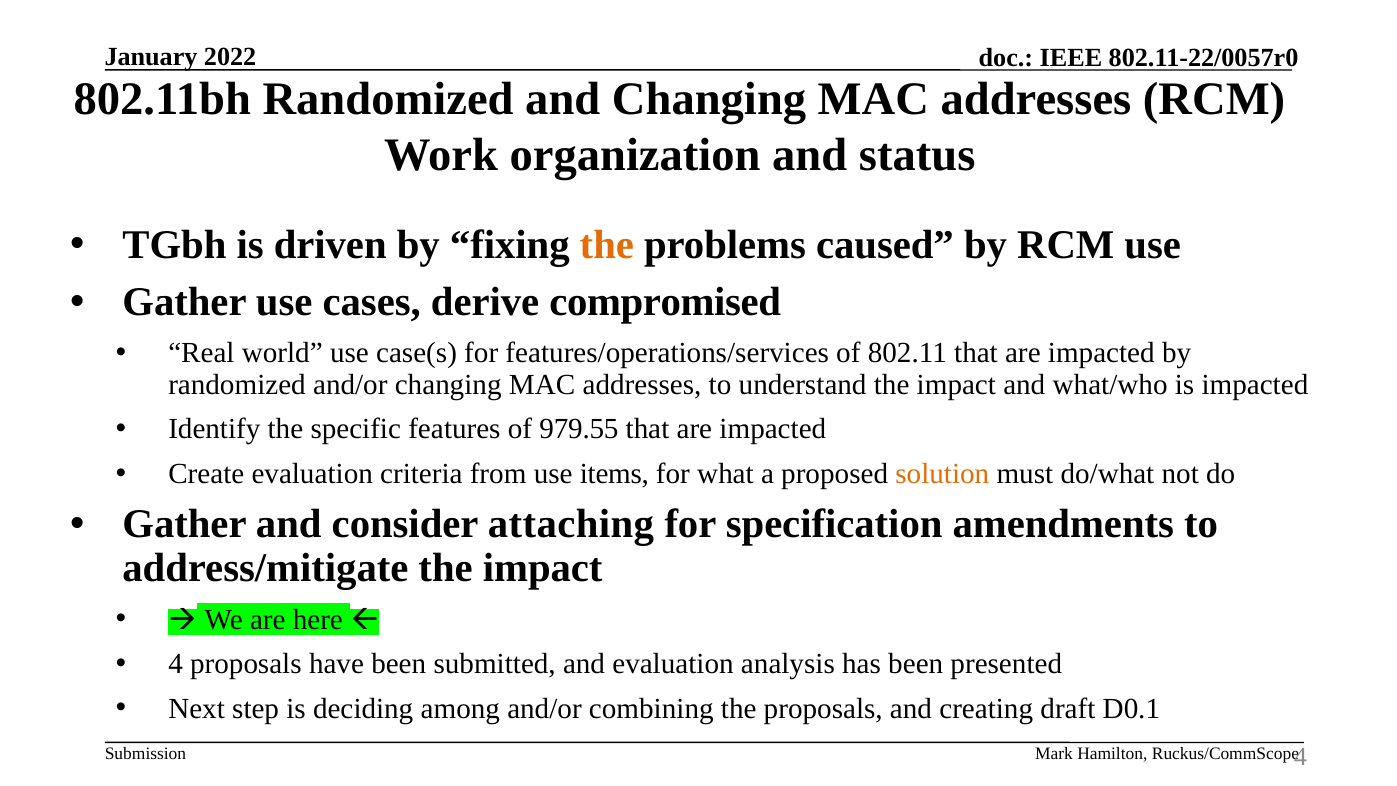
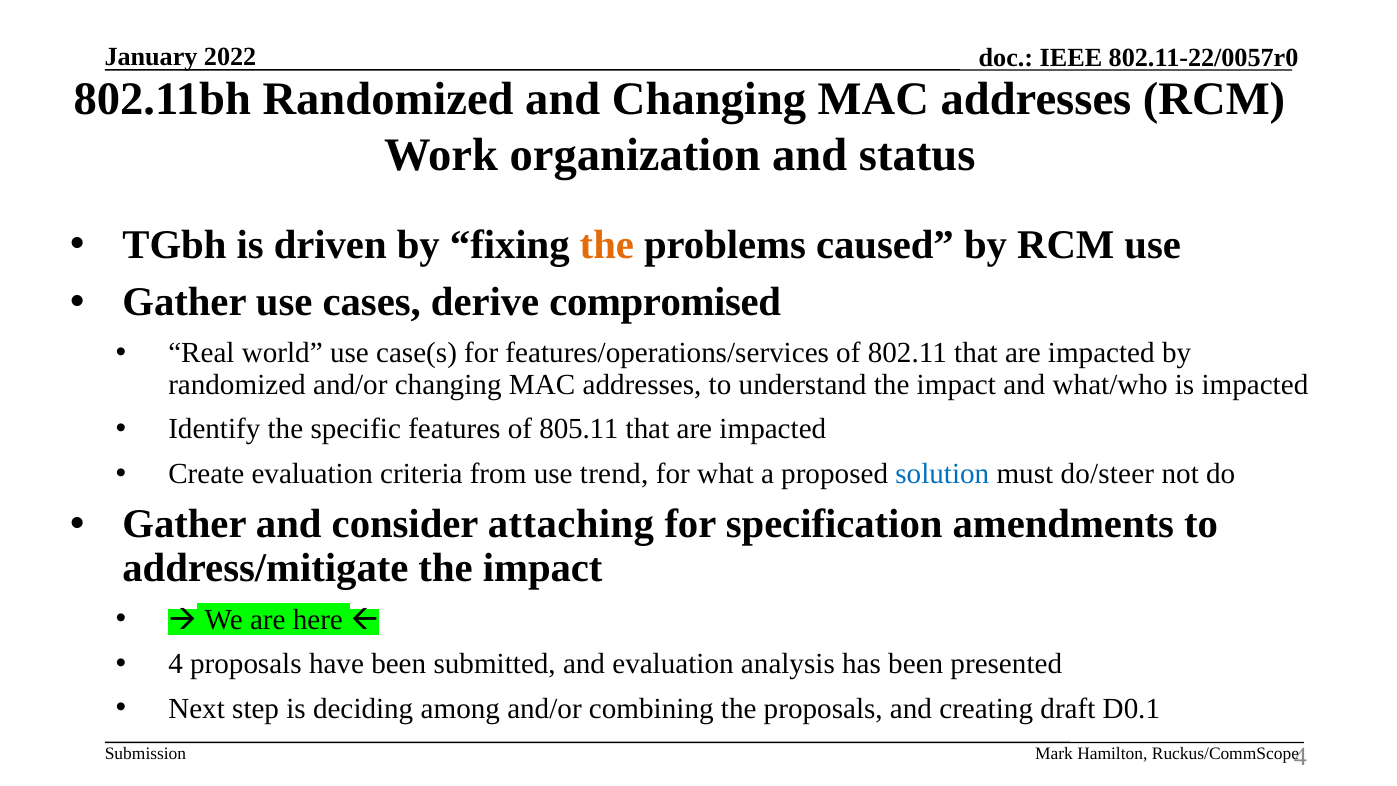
979.55: 979.55 -> 805.11 (579, 429)
items: items -> trend (614, 474)
solution colour: orange -> blue (942, 474)
do/what: do/what -> do/steer (1107, 474)
